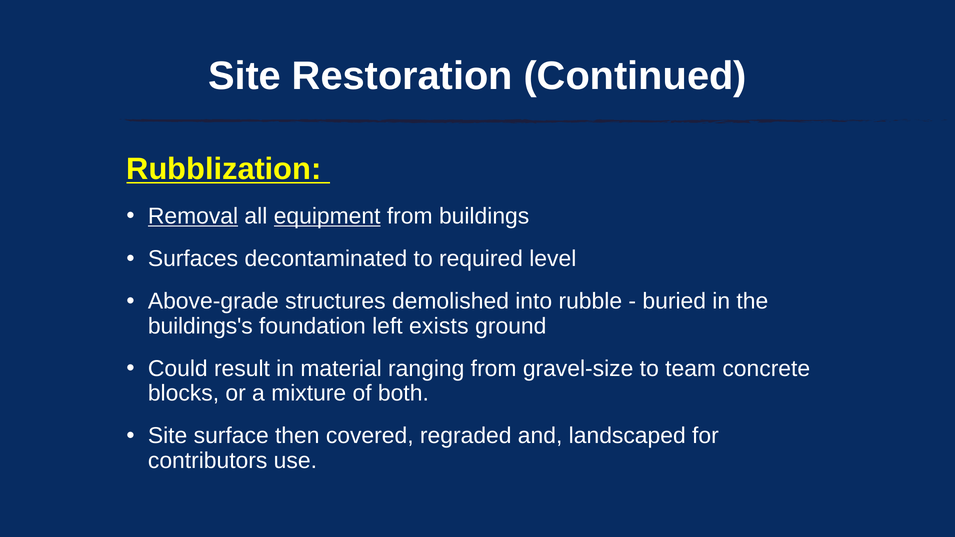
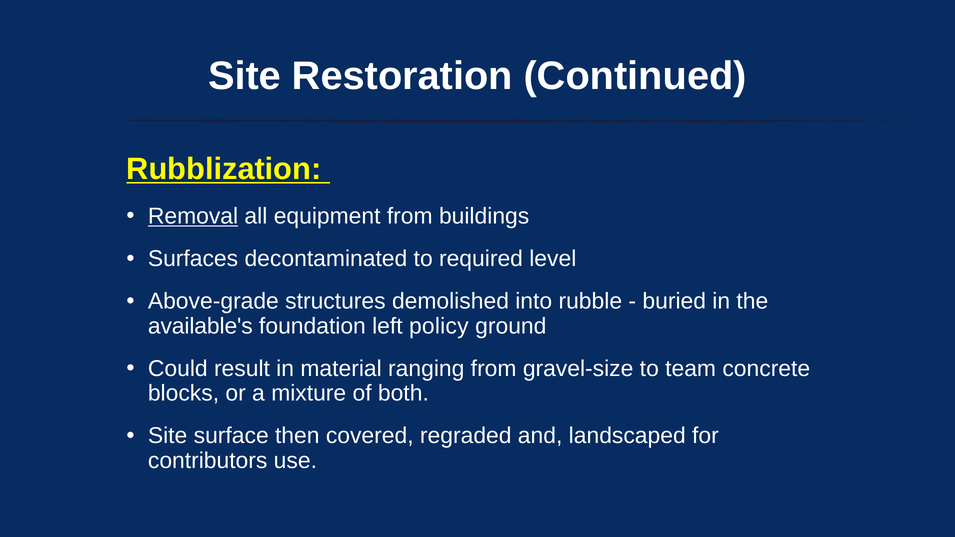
equipment underline: present -> none (327, 216)
buildings's: buildings's -> available's (200, 326)
exists: exists -> policy (439, 326)
